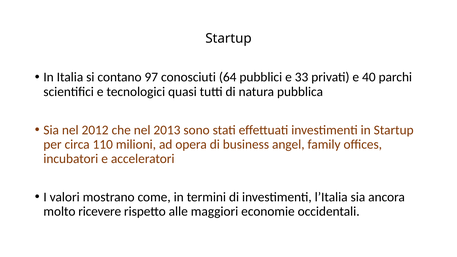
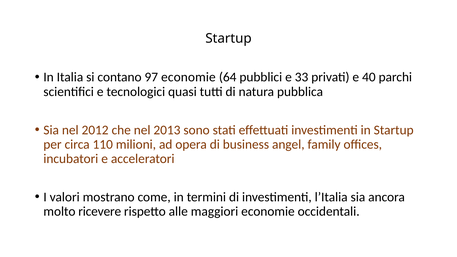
97 conosciuti: conosciuti -> economie (188, 77)
